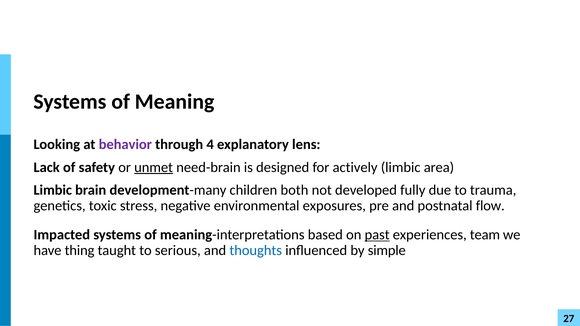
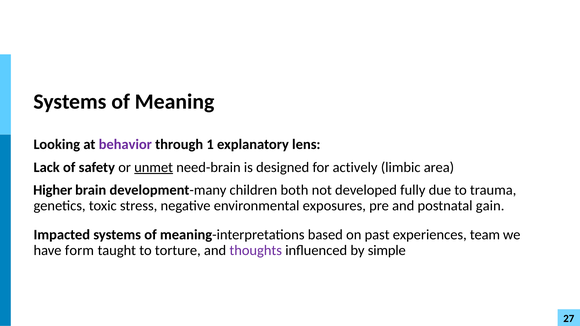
4: 4 -> 1 (210, 145)
Limbic: Limbic -> Higher (53, 190)
flow: flow -> gain (490, 206)
past underline: present -> none (377, 235)
thing: thing -> form (79, 251)
serious: serious -> torture (178, 251)
thoughts colour: blue -> purple (256, 251)
